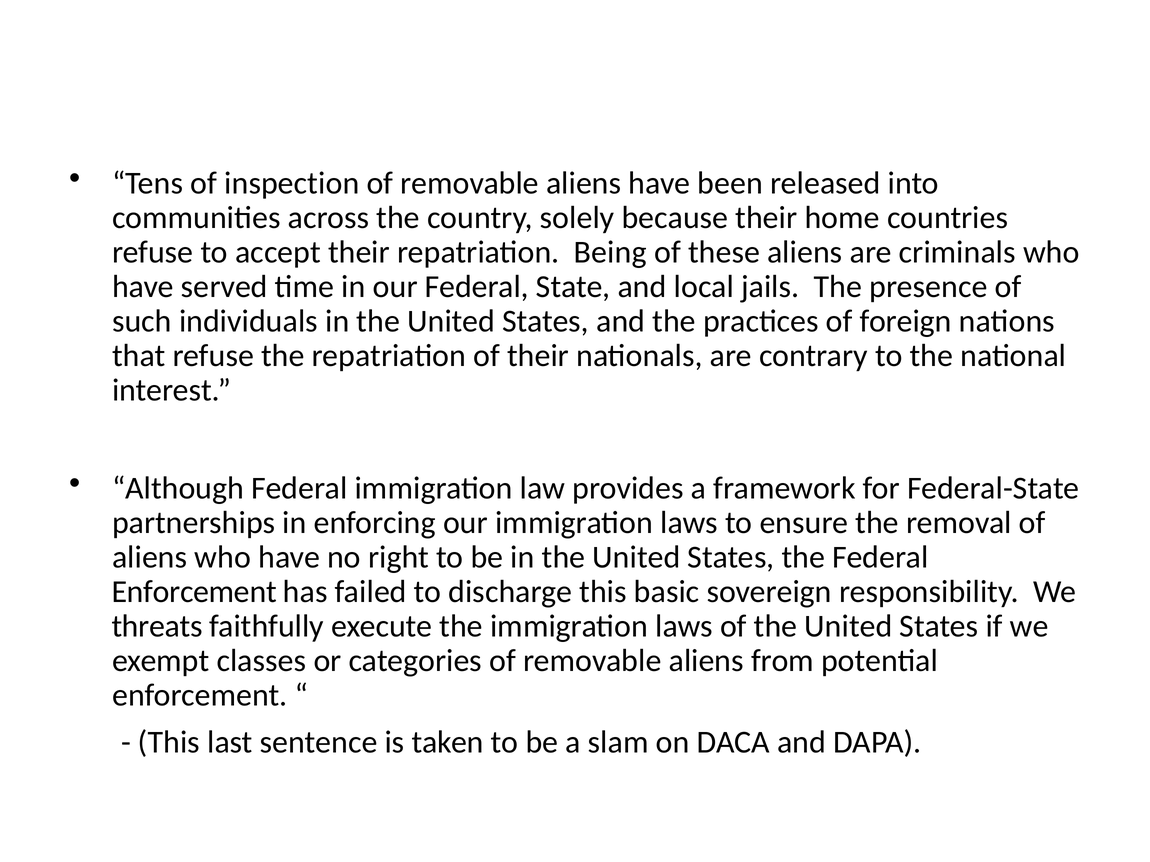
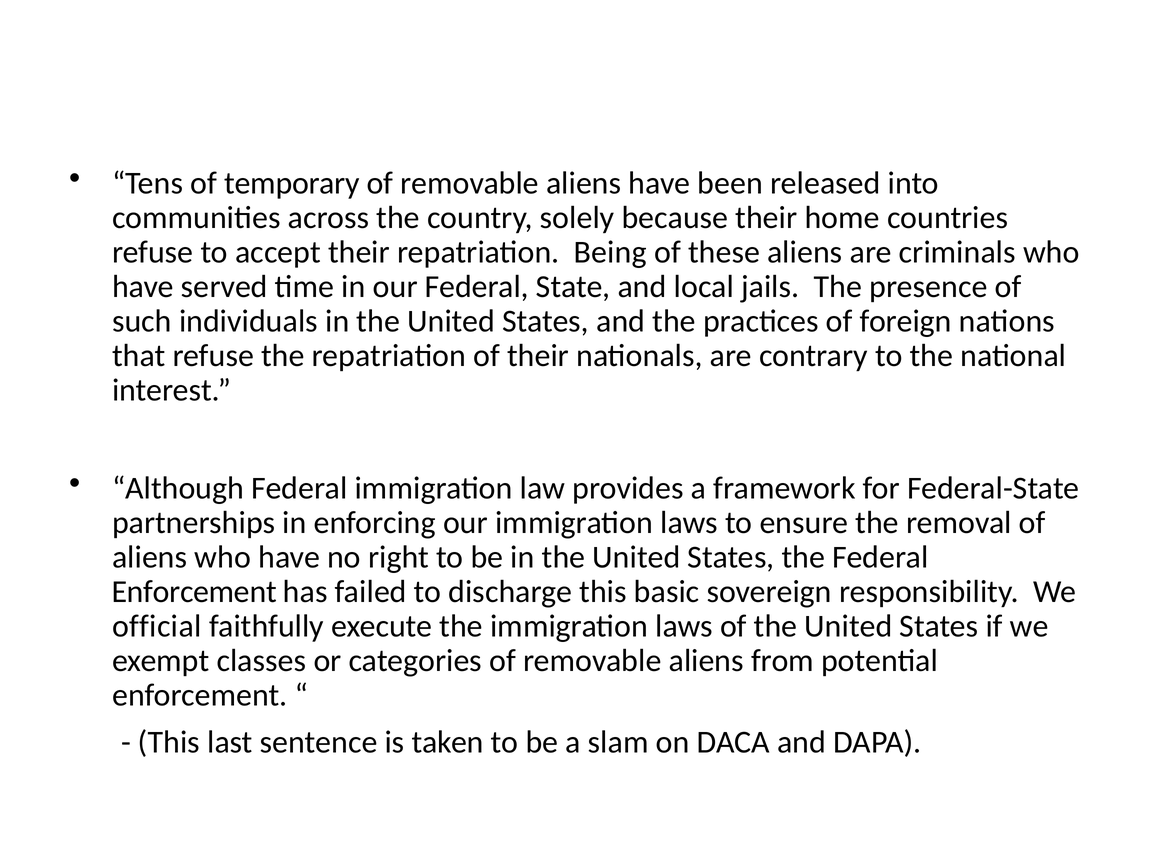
inspection: inspection -> temporary (292, 184)
threats: threats -> official (157, 627)
